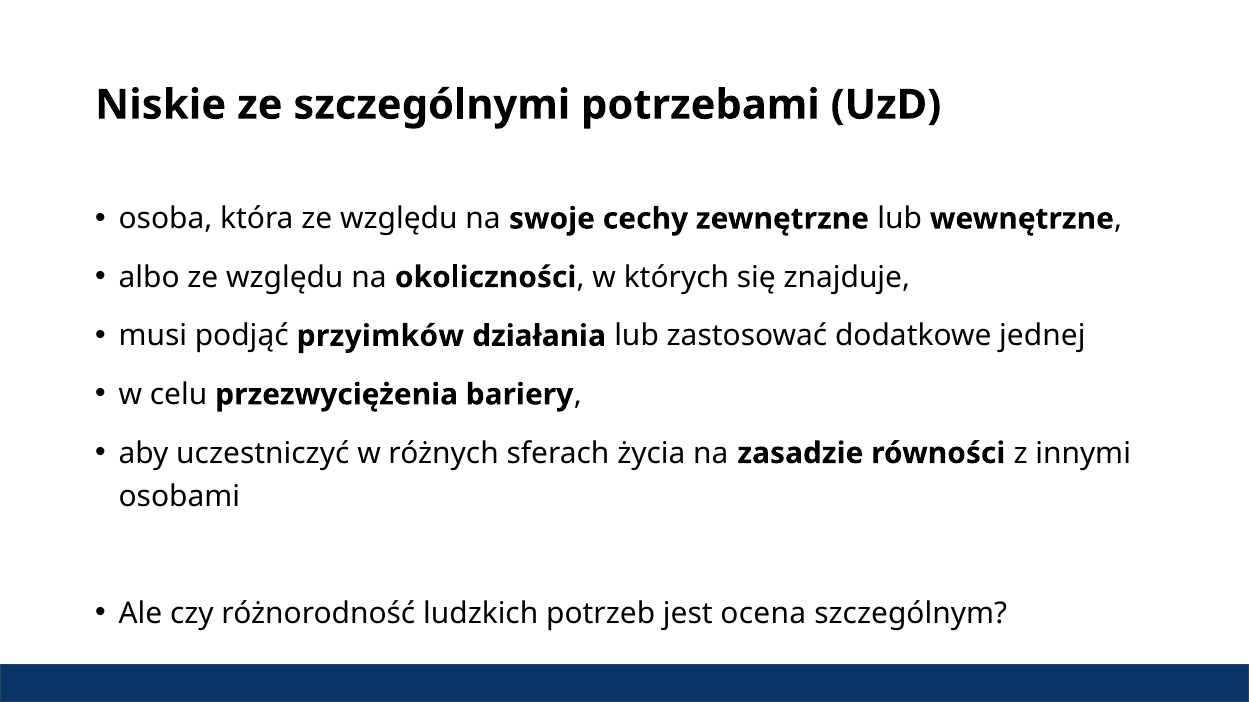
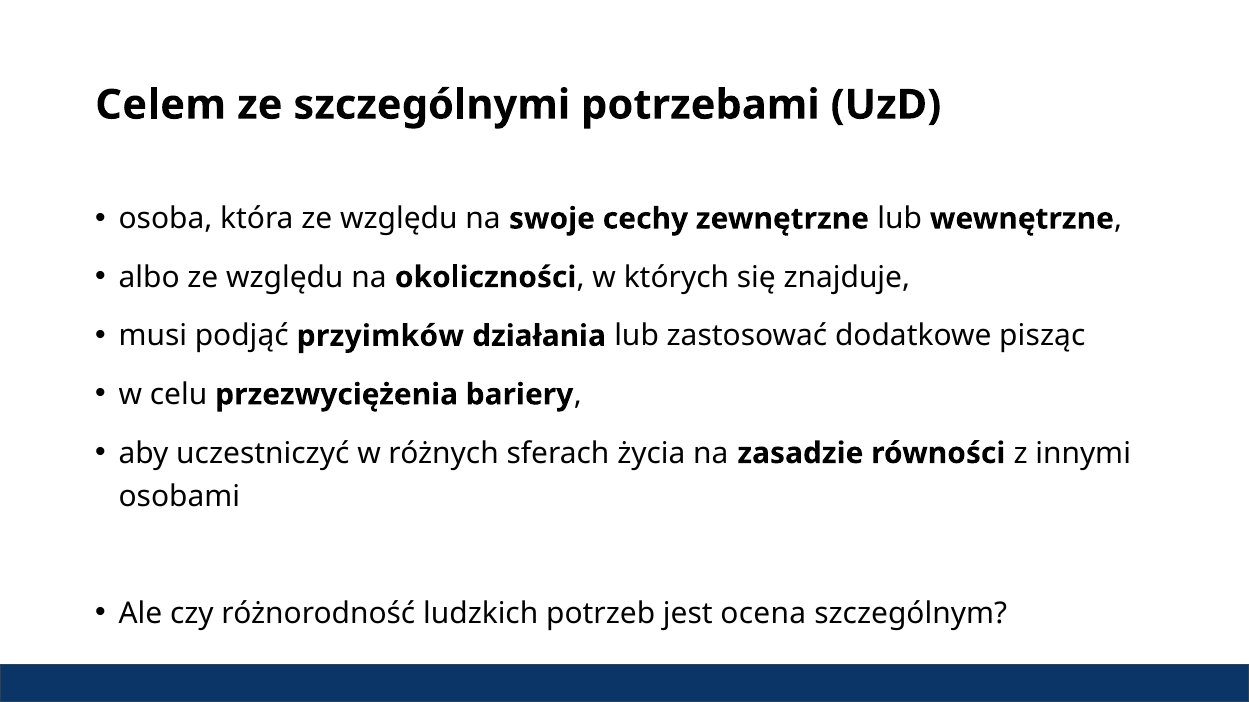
Niskie: Niskie -> Celem (161, 105)
jednej: jednej -> pisząc (1042, 336)
